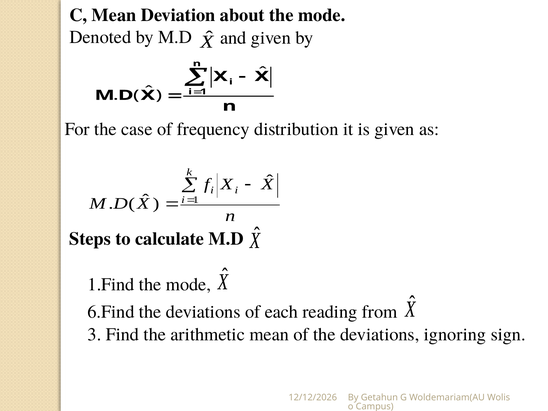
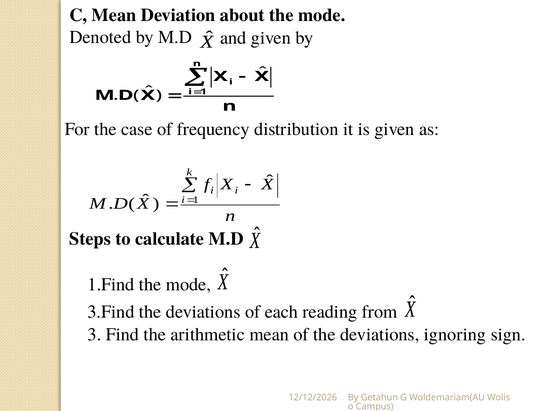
6.Find: 6.Find -> 3.Find (111, 312)
